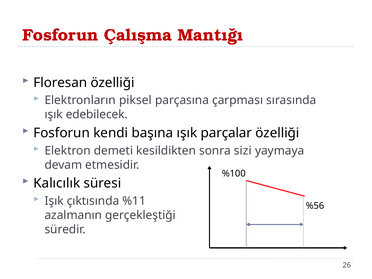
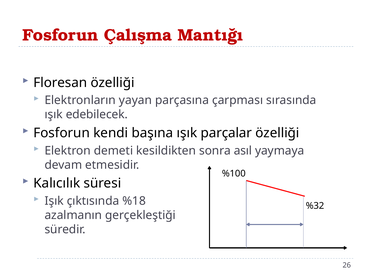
piksel: piksel -> yayan (135, 100)
sizi: sizi -> asıl (243, 151)
%11: %11 -> %18 (134, 201)
%56: %56 -> %32 (315, 206)
